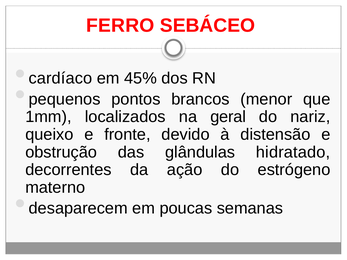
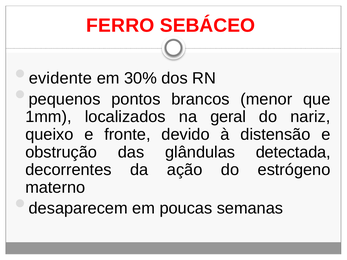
cardíaco: cardíaco -> evidente (60, 78)
45%: 45% -> 30% (140, 78)
hidratado: hidratado -> detectada (293, 152)
